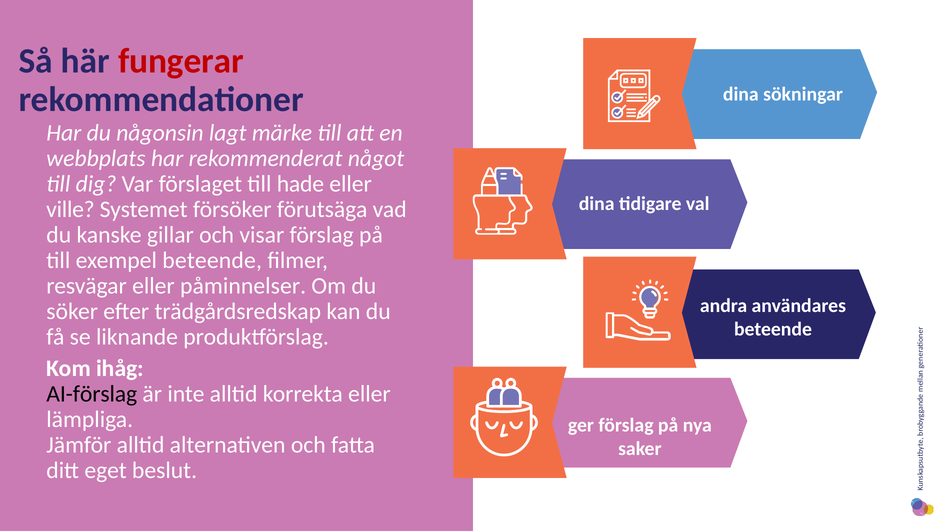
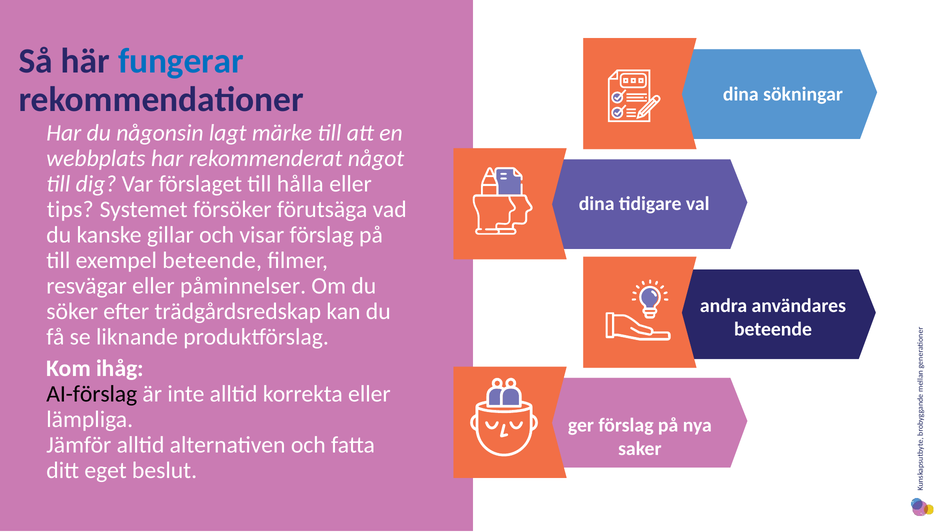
fungerar colour: red -> blue (181, 61)
hade: hade -> hålla (300, 184)
ville: ville -> tips (70, 209)
